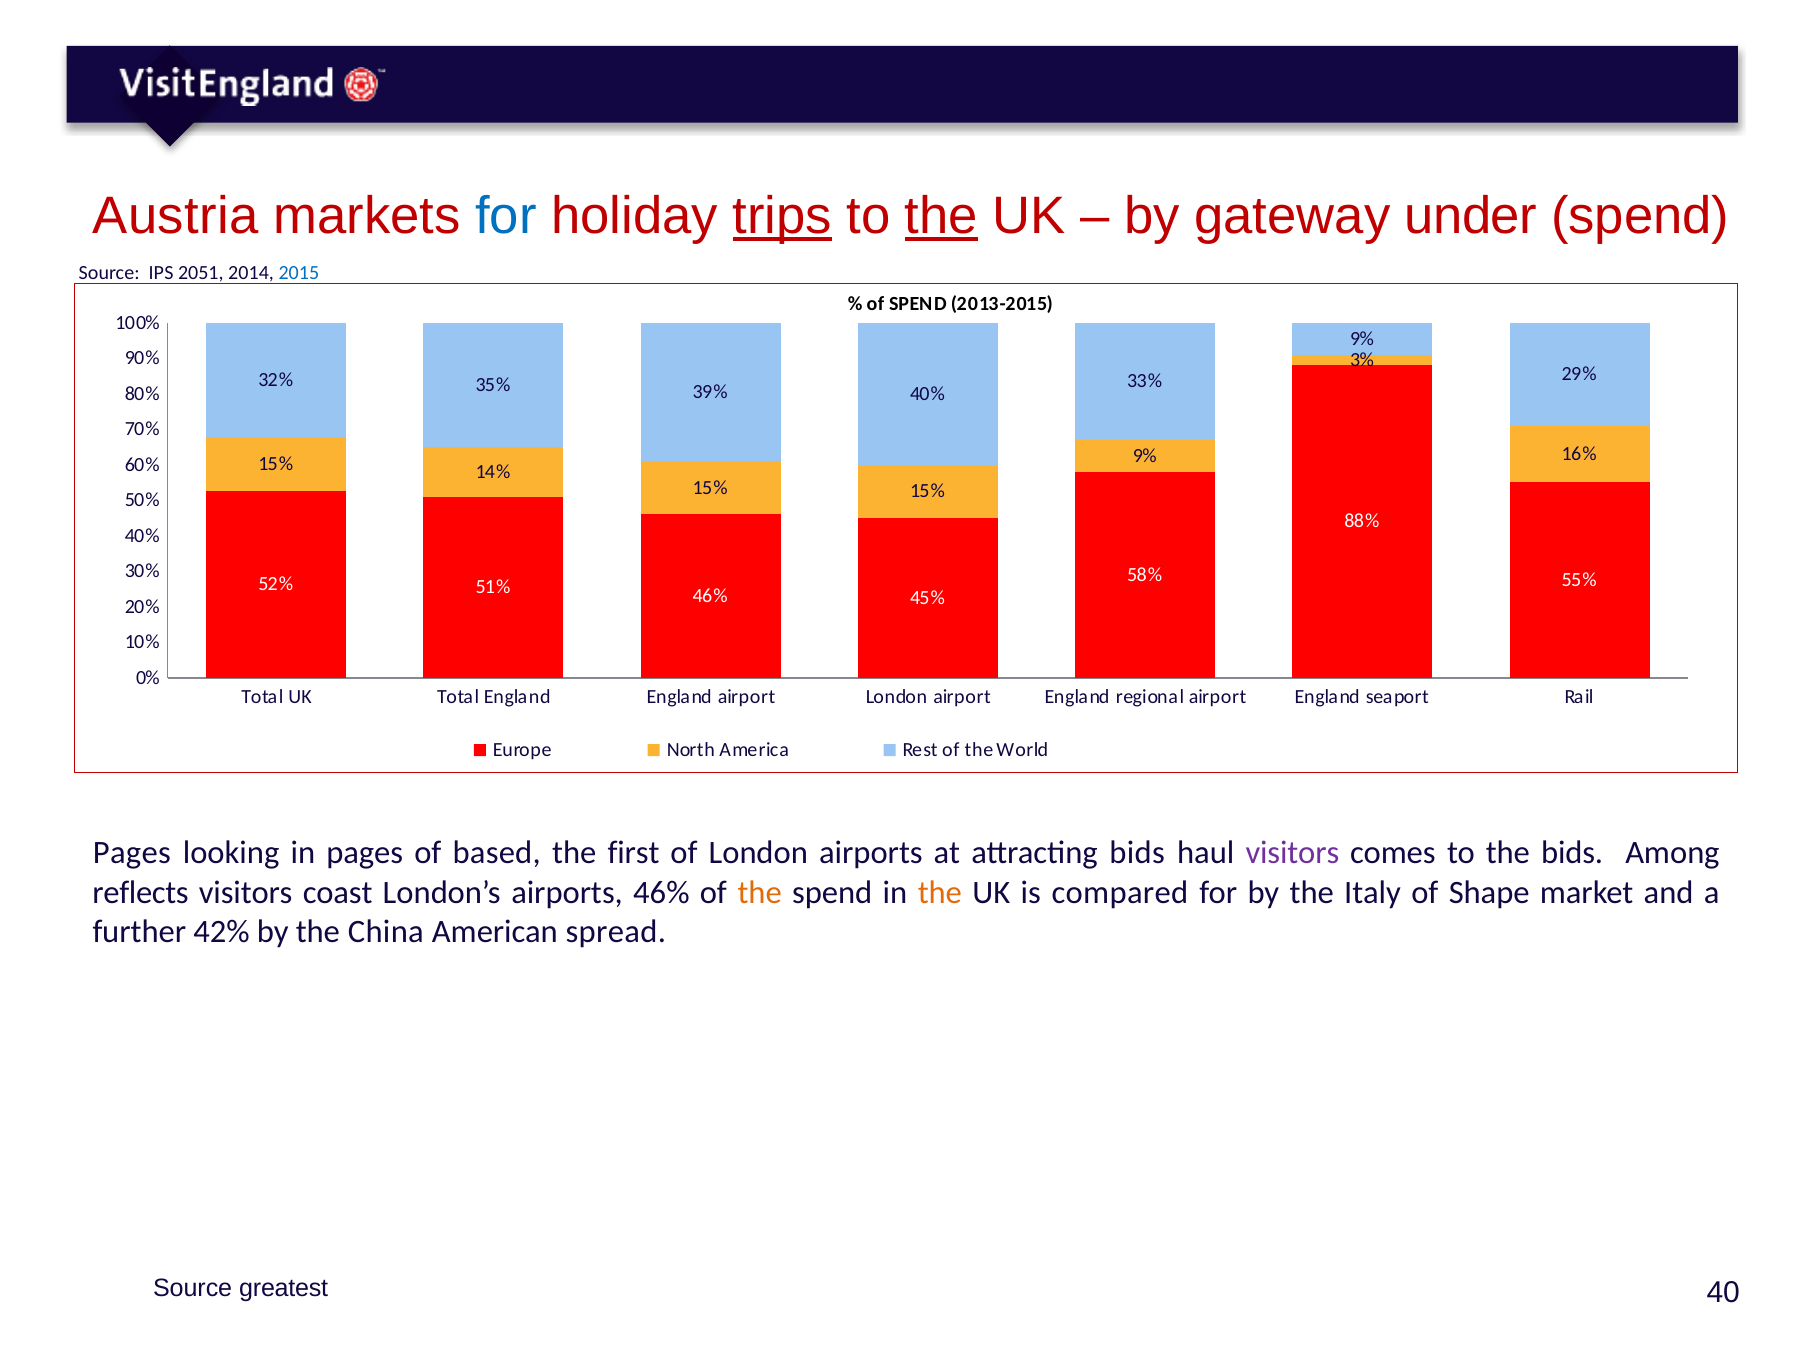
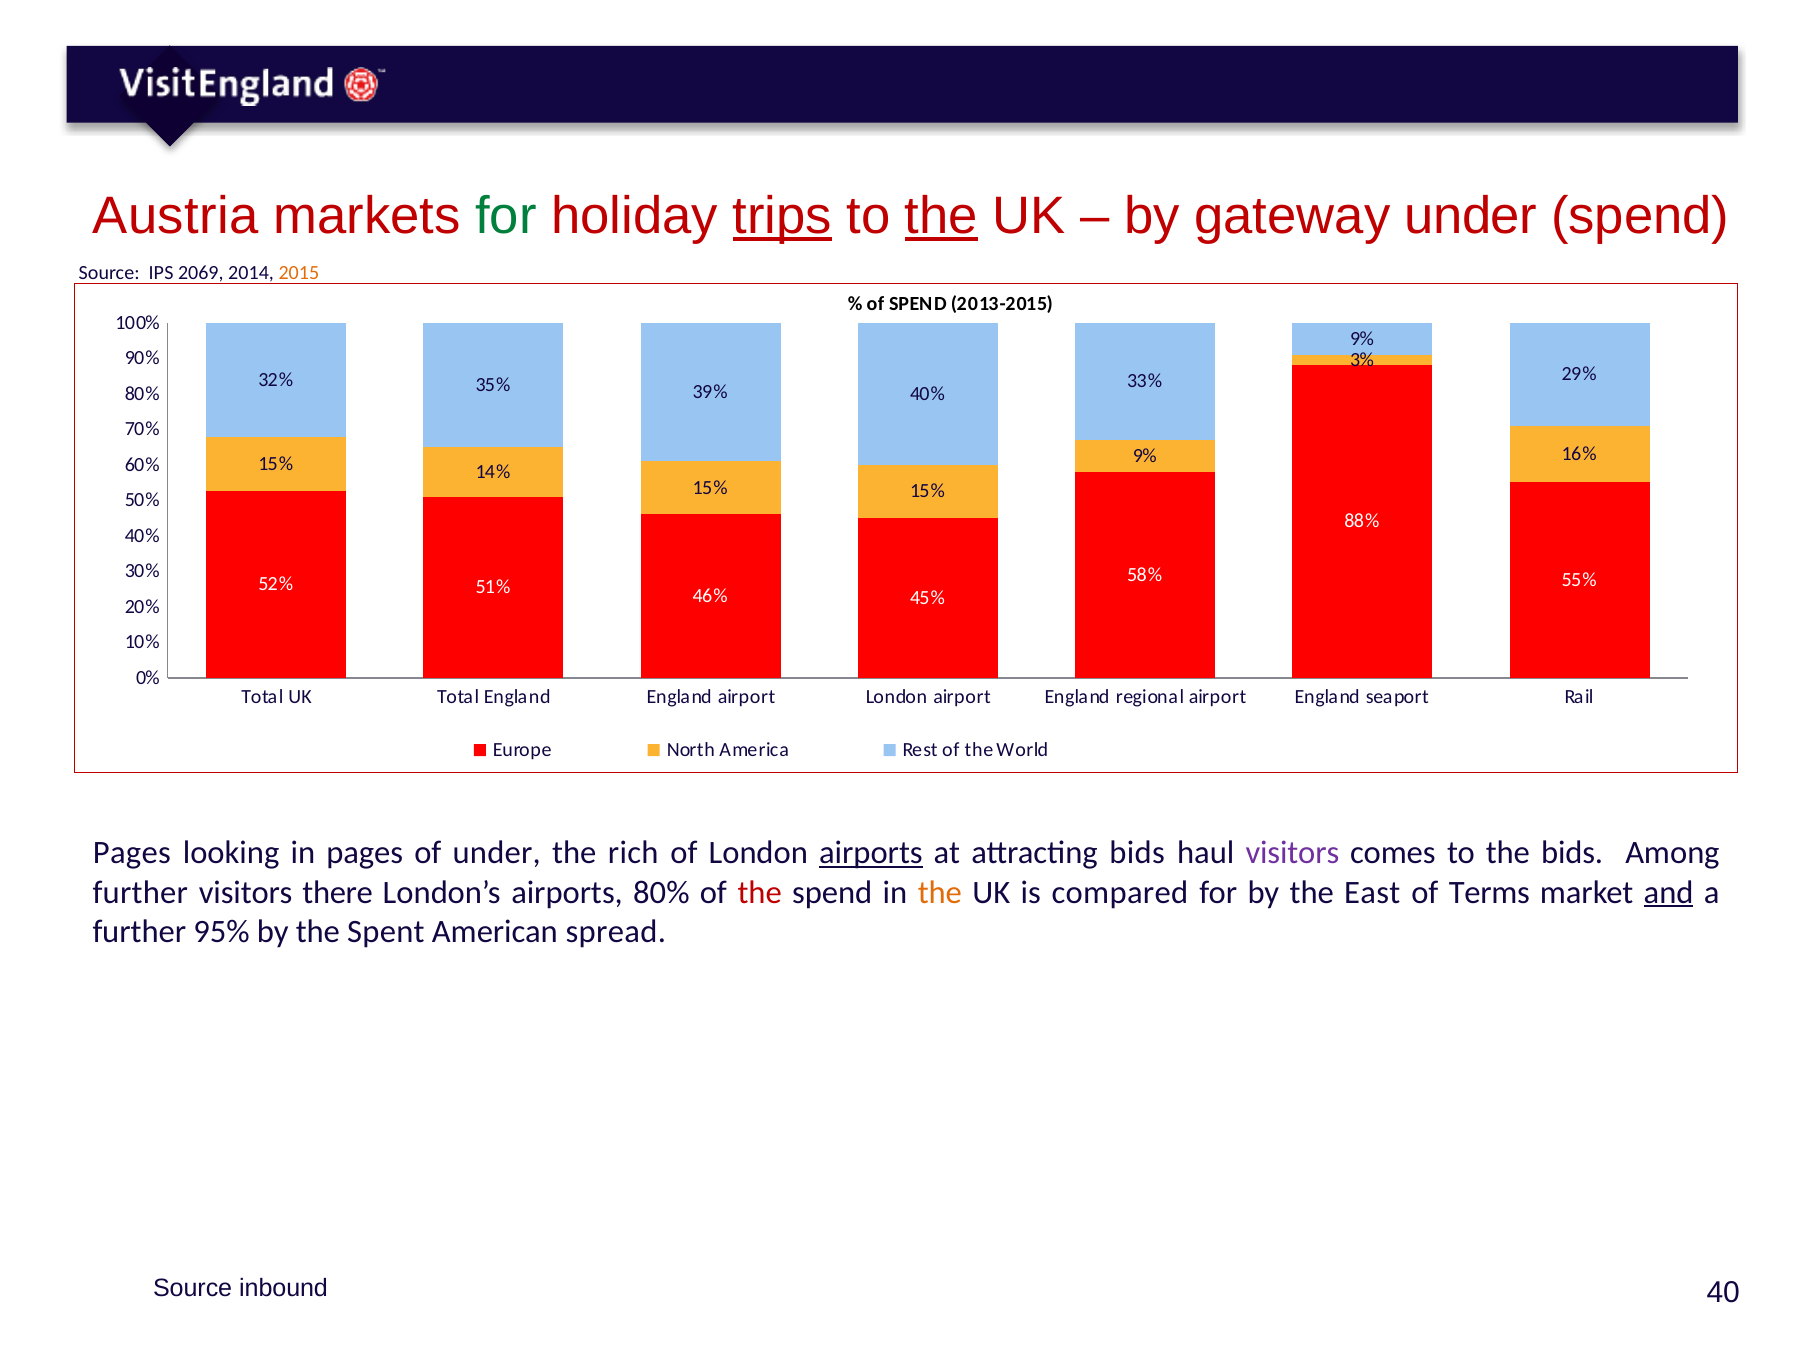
for colour: blue -> green (506, 216)
2051: 2051 -> 2069 (201, 273)
2015 colour: blue -> orange (299, 273)
of based: based -> under (497, 853)
first: first -> rich (633, 853)
airports underline: none -> present (871, 853)
reflects: reflects -> further (140, 892)
coast: coast -> there (338, 892)
airports 46%: 46% -> 80% (661, 892)
the colour: orange -> red (760, 892)
Italy: Italy -> East (1372, 892)
Shape: Shape -> Terms (1489, 892)
and underline: none -> present (1669, 892)
42%: 42% -> 95% (222, 931)
China: China -> Spent (386, 931)
greatest: greatest -> inbound (284, 1288)
